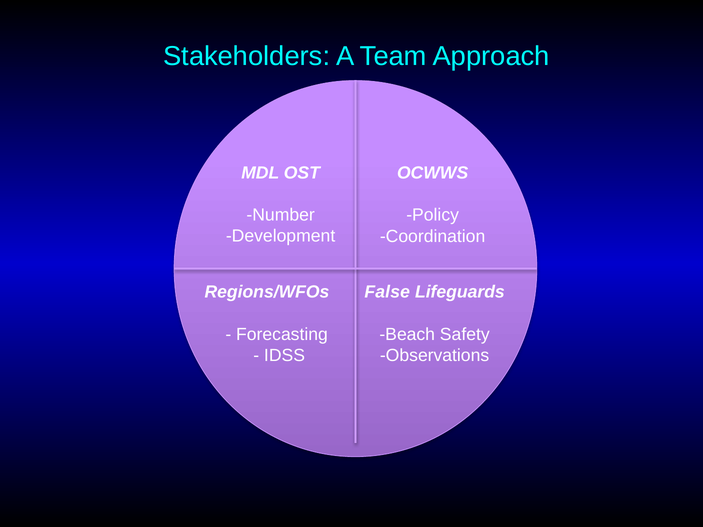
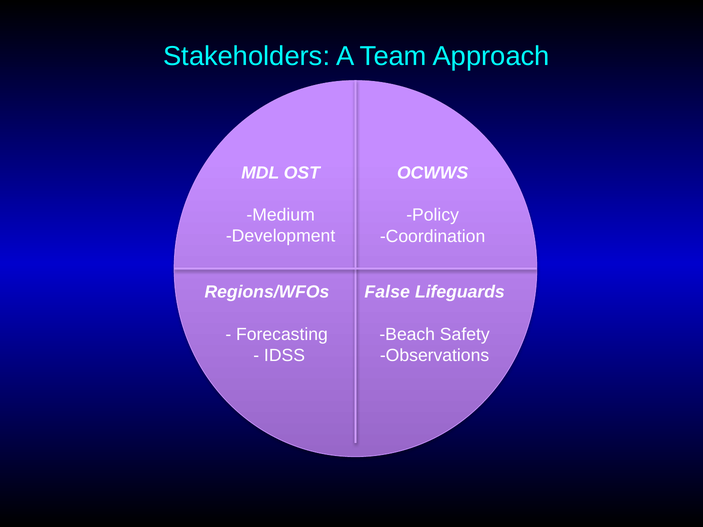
Number: Number -> Medium (281, 215)
